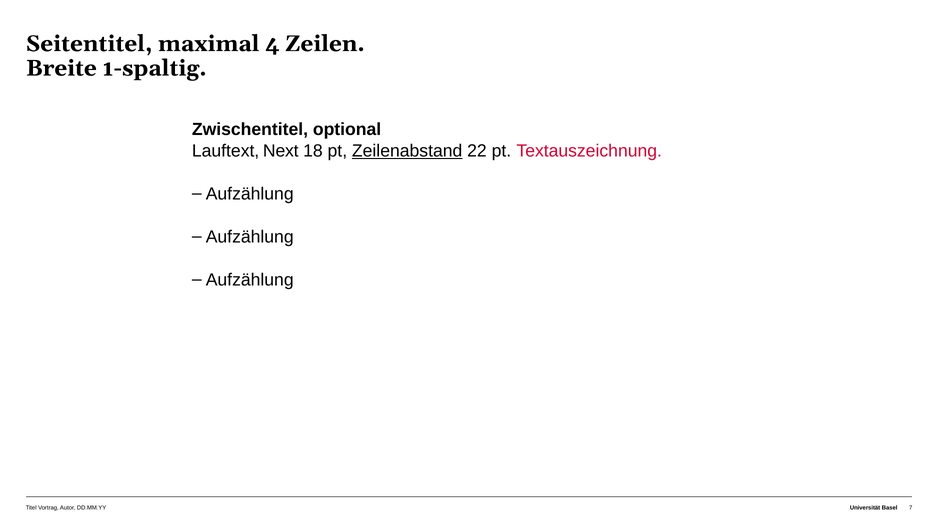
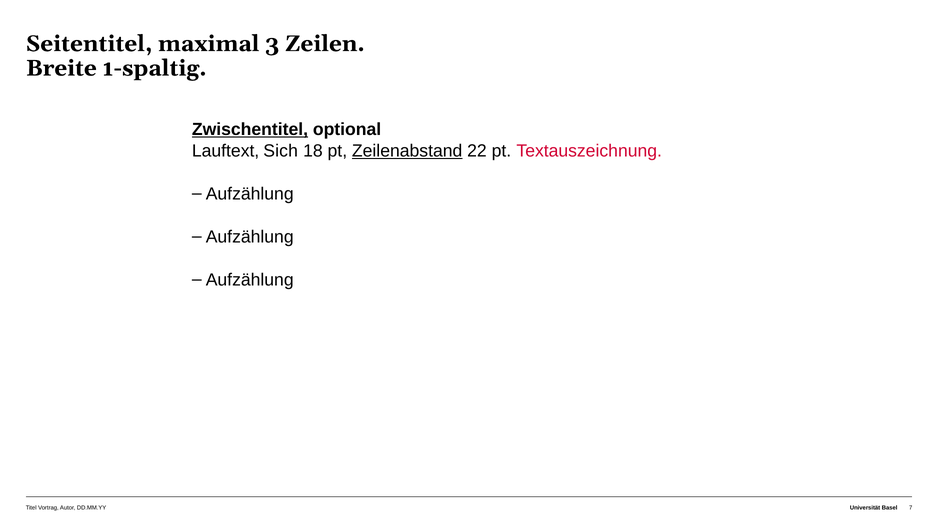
4: 4 -> 3 (272, 44)
Zwischentitel underline: none -> present (250, 129)
Next: Next -> Sich (281, 151)
